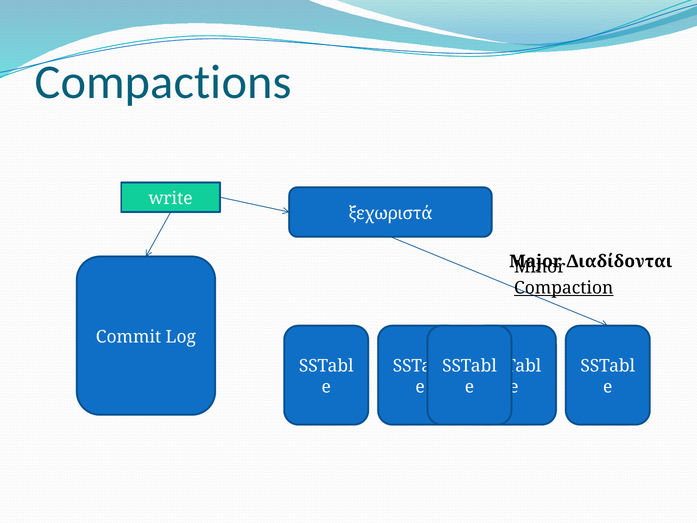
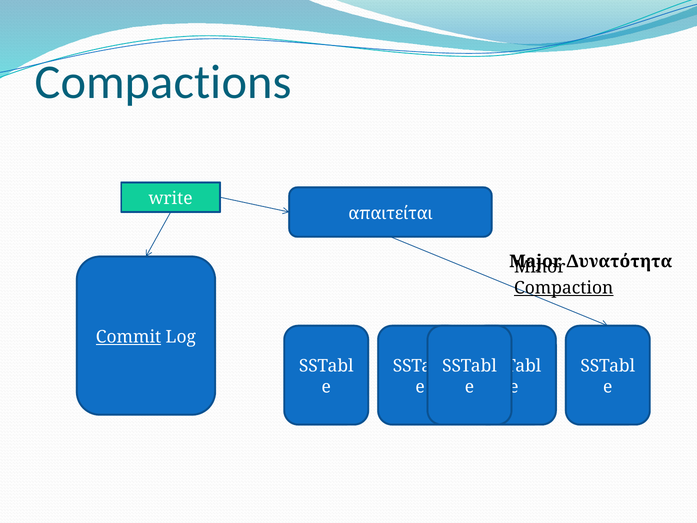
ξεχωριστά: ξεχωριστά -> απαιτείται (391, 213)
Διαδίδονται: Διαδίδονται -> Δυνατότητα (619, 261)
Commit underline: none -> present (129, 337)
